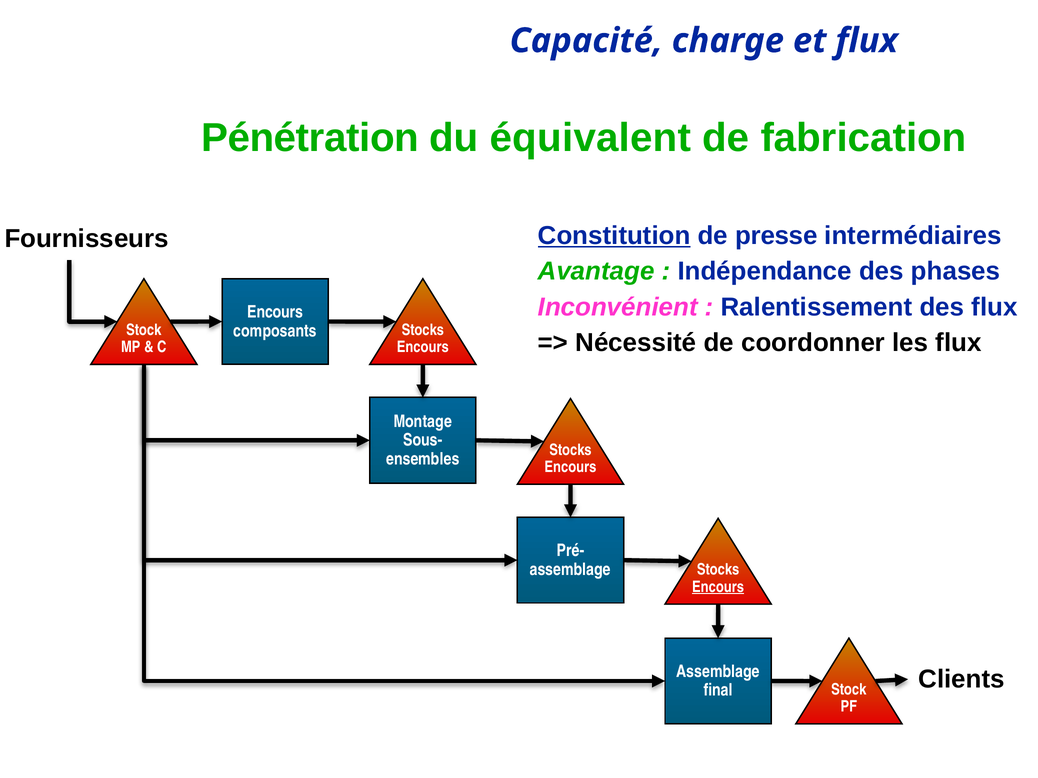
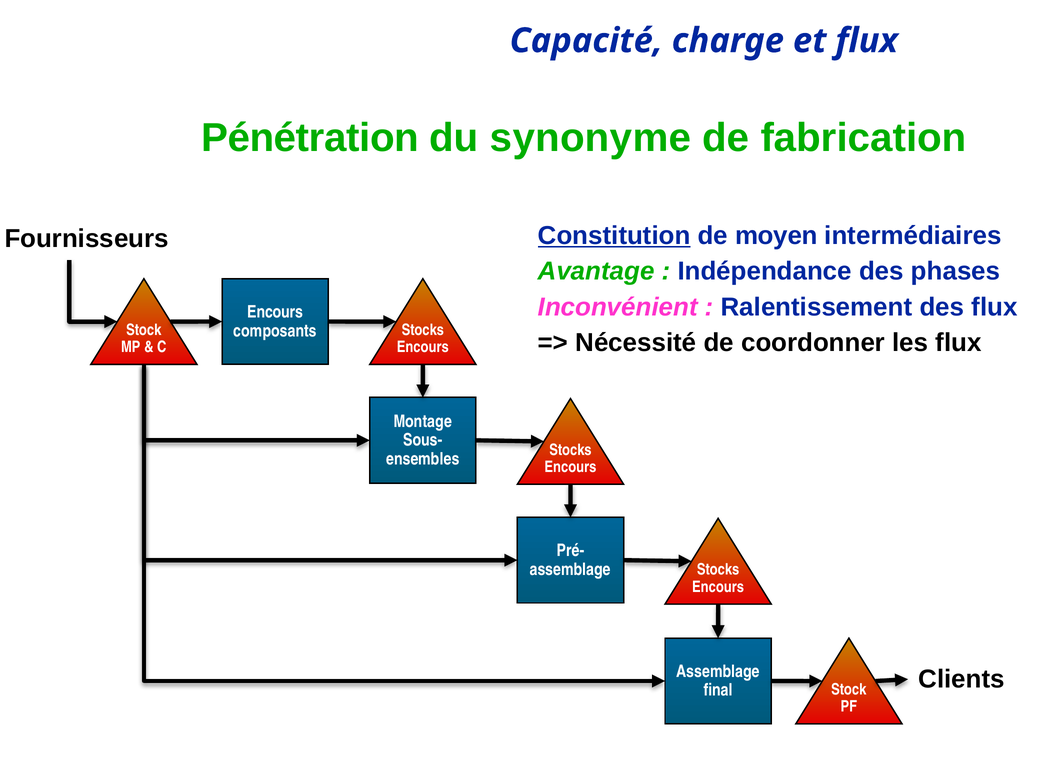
équivalent: équivalent -> synonyme (590, 138)
presse: presse -> moyen (776, 236)
Encours underline: present -> none (718, 587)
